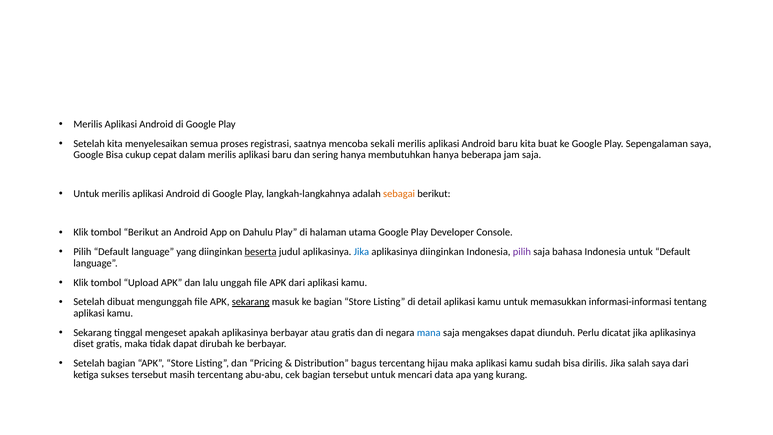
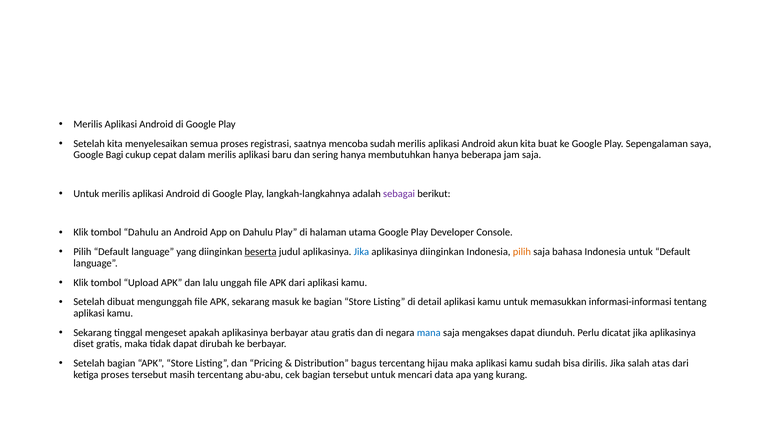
mencoba sekali: sekali -> sudah (383, 144)
Android baru: baru -> akun (508, 144)
Google Bisa: Bisa -> Bagi (115, 155)
sebagai colour: orange -> purple (399, 194)
tombol Berikut: Berikut -> Dahulu (141, 232)
pilih colour: purple -> orange (522, 252)
sekarang underline: present -> none (251, 302)
salah saya: saya -> atas (661, 363)
ketiga sukses: sukses -> proses (115, 375)
